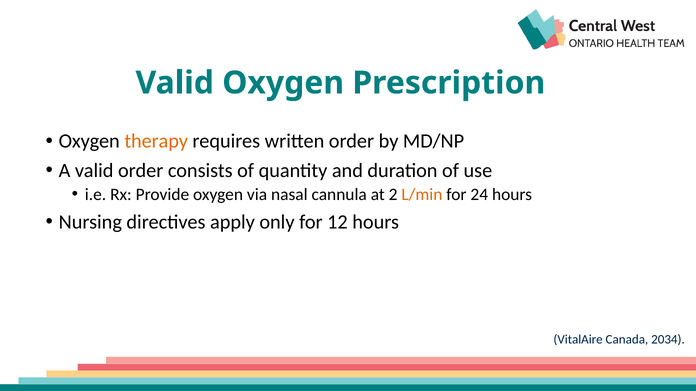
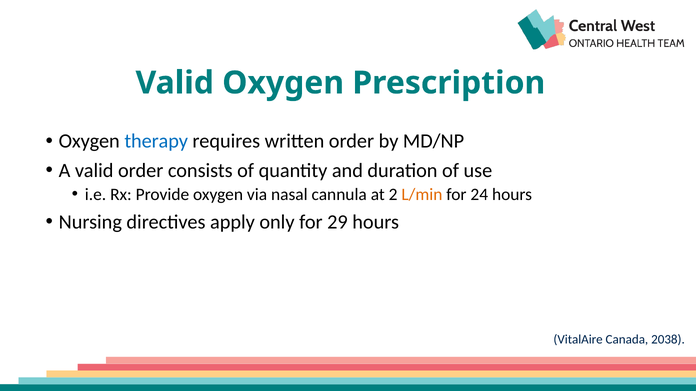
therapy colour: orange -> blue (156, 141)
12: 12 -> 29 (337, 222)
2034: 2034 -> 2038 (668, 340)
